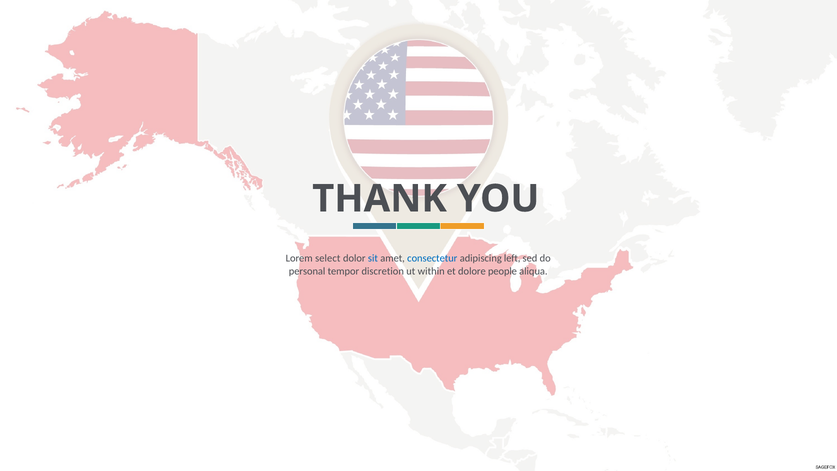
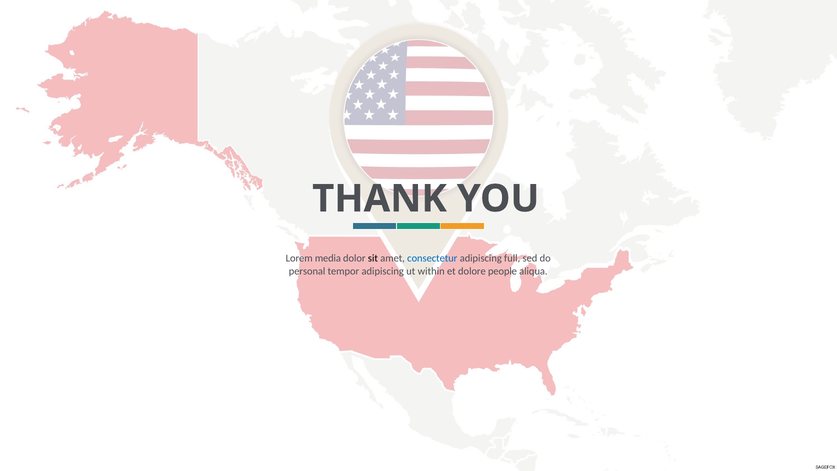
select: select -> media (328, 258)
sit colour: blue -> black (373, 258)
left: left -> full (512, 258)
tempor discretion: discretion -> adipiscing (383, 271)
